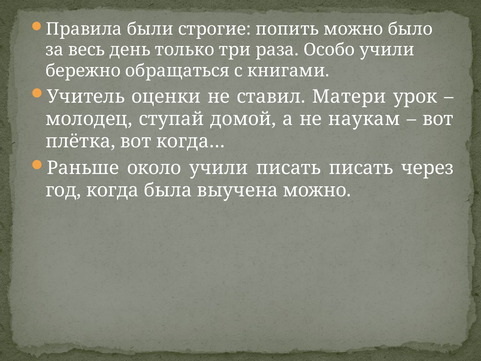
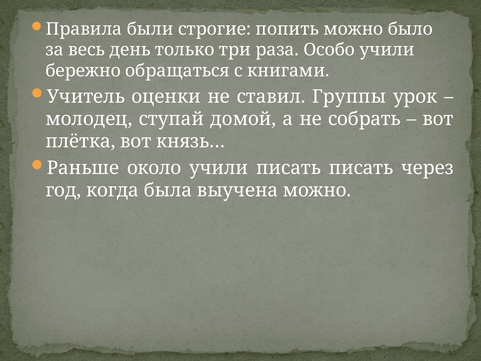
Матери: Матери -> Группы (349, 96)
наукам: наукам -> собрать (364, 119)
когда…: когда… -> князь… (191, 141)
